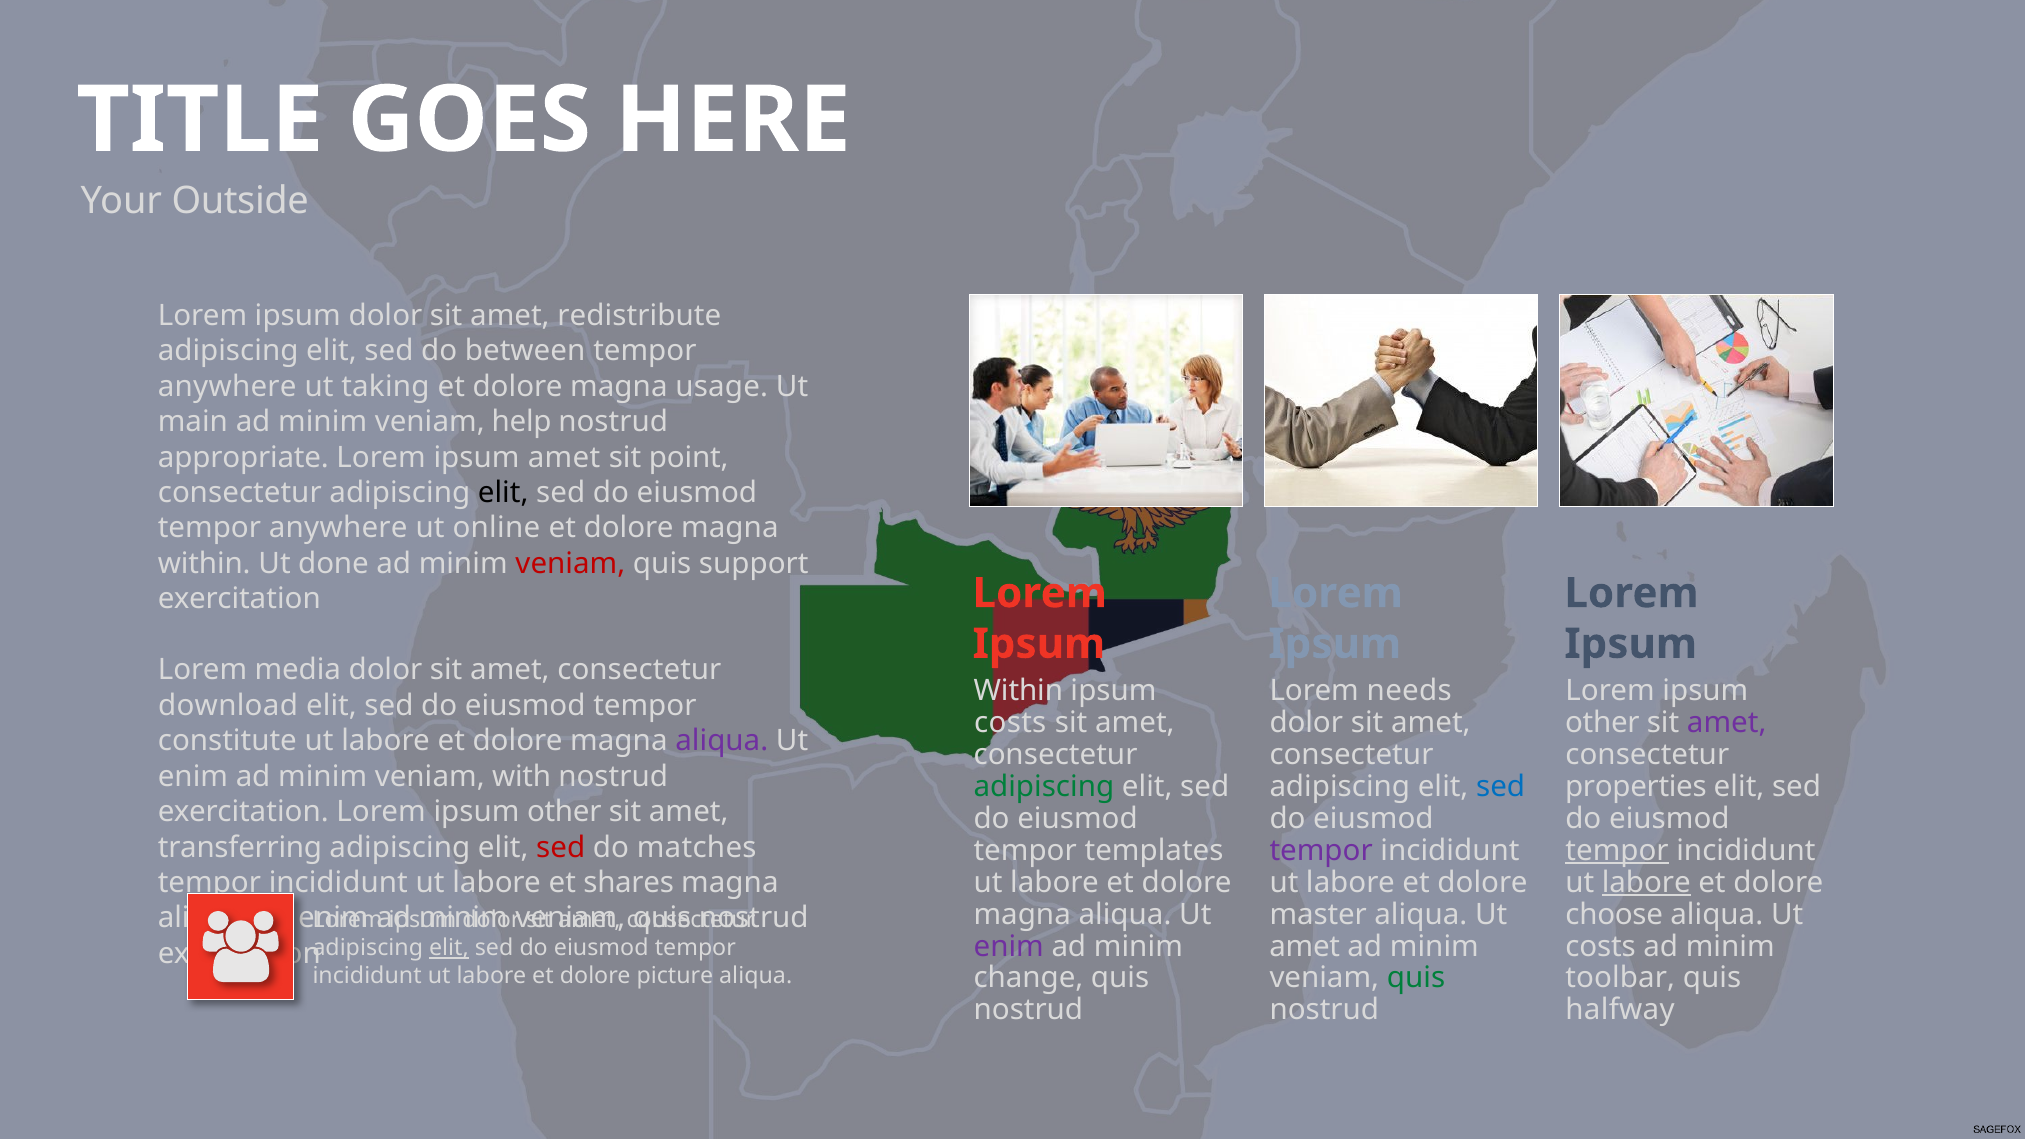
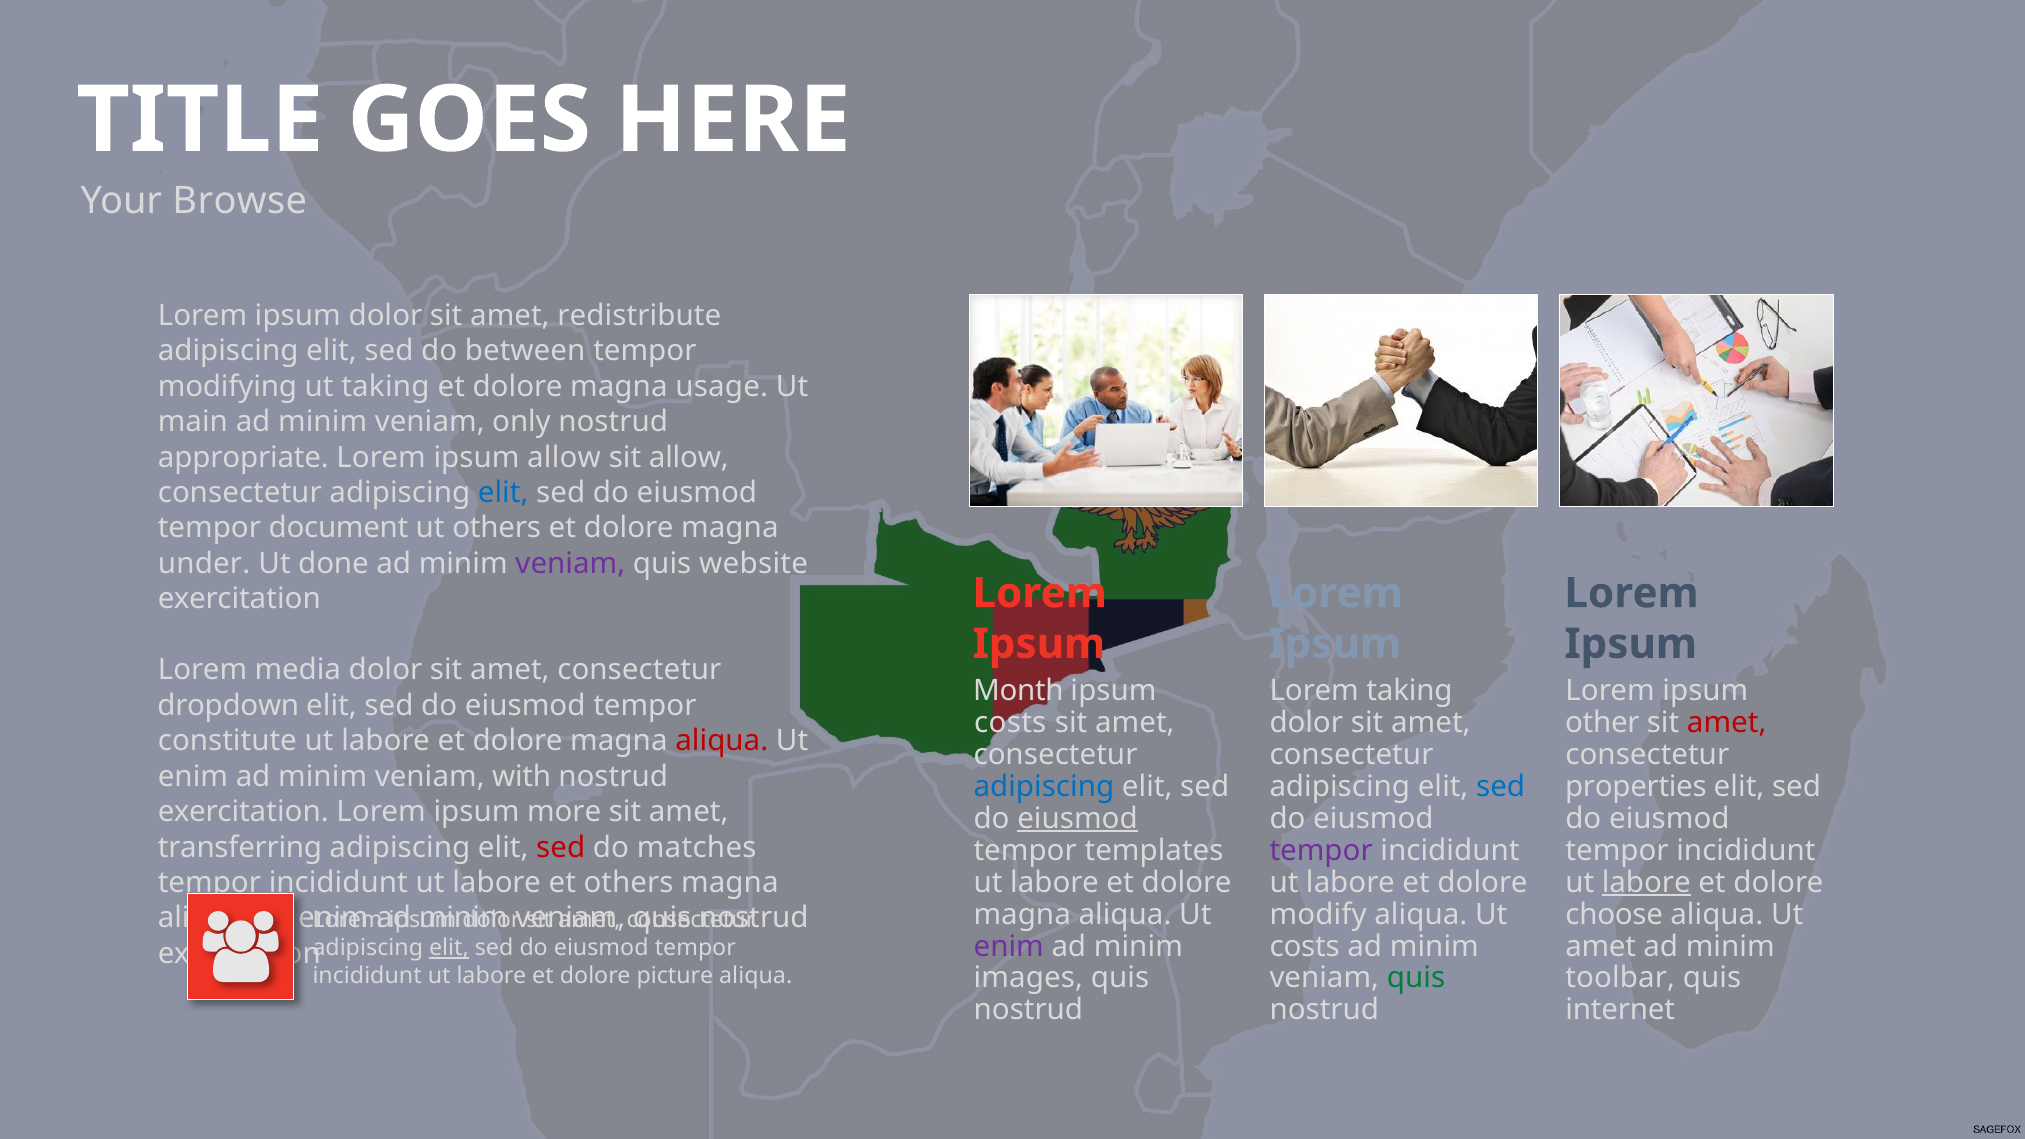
Outside: Outside -> Browse (240, 201)
anywhere: anywhere -> modifying (227, 386)
help: help -> only (522, 422)
ipsum amet: amet -> allow (564, 457)
sit point: point -> allow (689, 457)
elit colour: black -> blue (503, 493)
anywhere: anywhere -> document (338, 528)
ut online: online -> others (497, 528)
within: within -> under (204, 564)
veniam colour: red -> purple (570, 564)
support: support -> website (754, 564)
Within: Within -> Month (1018, 691)
Lorem needs: needs -> taking (1409, 691)
download: download -> dropdown (228, 705)
amet colour: purple -> red (1727, 723)
aliqua colour: purple -> red (722, 741)
adipiscing colour: green -> blue (1044, 787)
exercitation Lorem ipsum other: other -> more (564, 812)
eiusmod underline: none -> present (1077, 819)
tempor underline: present -> none (1617, 851)
et shares: shares -> others (629, 883)
master: master -> modify (1318, 914)
amet: amet -> costs (1305, 946)
costs: costs -> amet (1601, 946)
change: change -> images (1028, 978)
halfway: halfway -> internet (1620, 1010)
